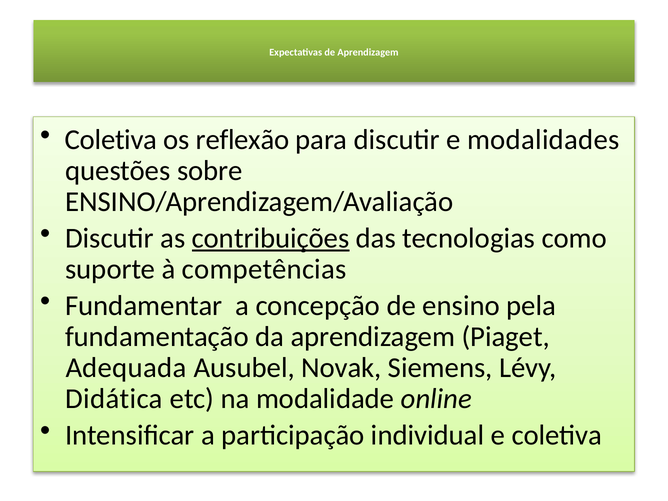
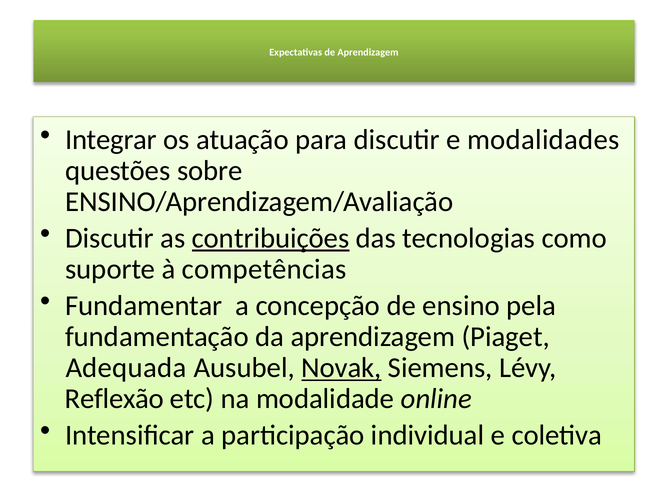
Coletiva: Coletiva -> Integrar (111, 140)
reflexão: reflexão -> atuação (242, 140)
Novak underline: none -> present (341, 368)
Didática: Didática -> Reflexão (114, 399)
